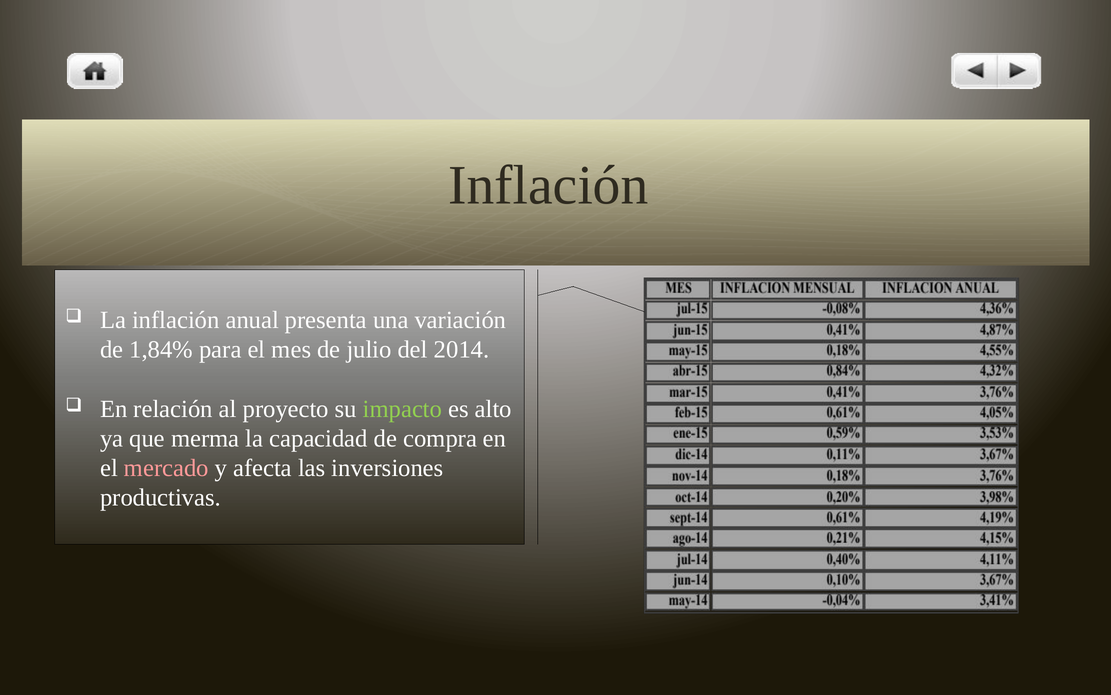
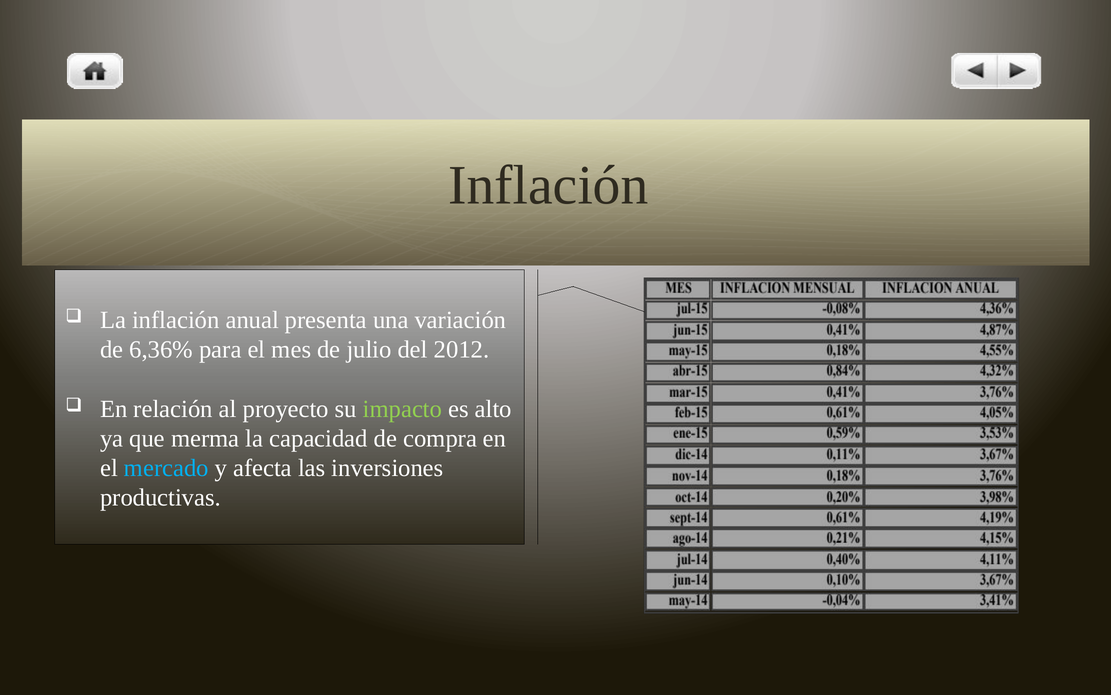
1,84%: 1,84% -> 6,36% (161, 349)
2014: 2014 -> 2012 (462, 349)
mercado colour: pink -> light blue (166, 468)
